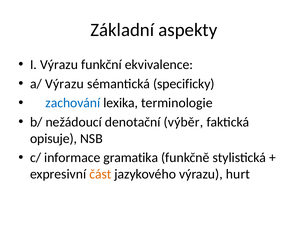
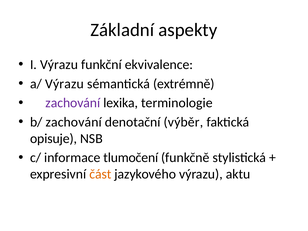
specificky: specificky -> extrémně (184, 84)
zachování colour: blue -> purple (73, 103)
b/ nežádoucí: nežádoucí -> zachování (74, 122)
gramatika: gramatika -> tlumočení (131, 158)
hurt: hurt -> aktu (238, 174)
